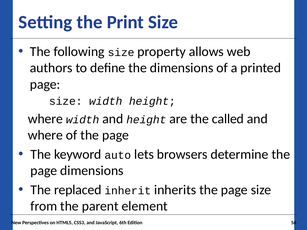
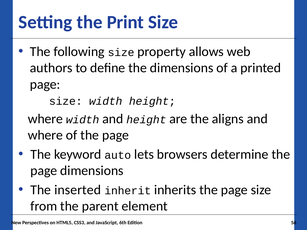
called: called -> aligns (228, 119)
replaced: replaced -> inserted (78, 190)
